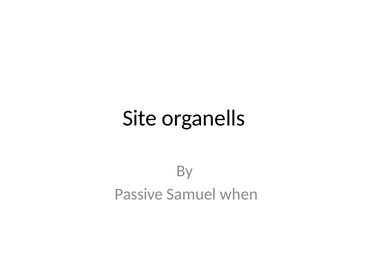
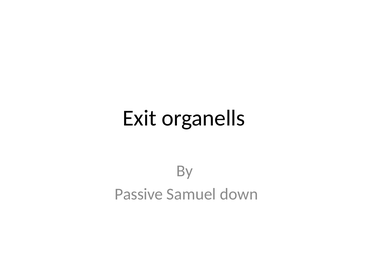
Site: Site -> Exit (139, 118)
when: when -> down (239, 195)
